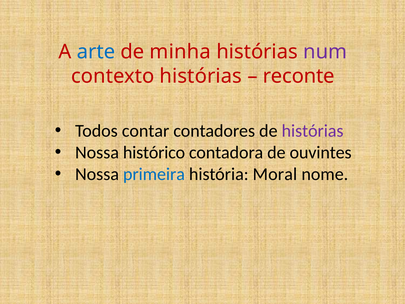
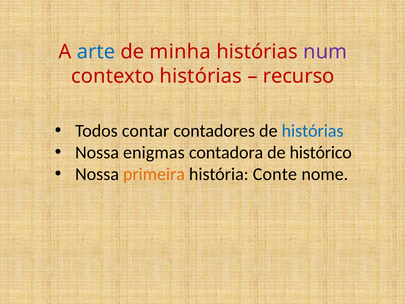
reconte: reconte -> recurso (299, 76)
histórias colour: purple -> blue (313, 131)
histórico: histórico -> enigmas (154, 152)
ouvintes: ouvintes -> histórico (321, 152)
primeira colour: blue -> orange (154, 174)
Moral: Moral -> Conte (275, 174)
